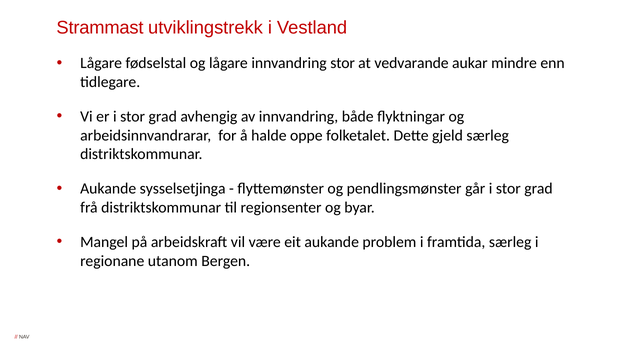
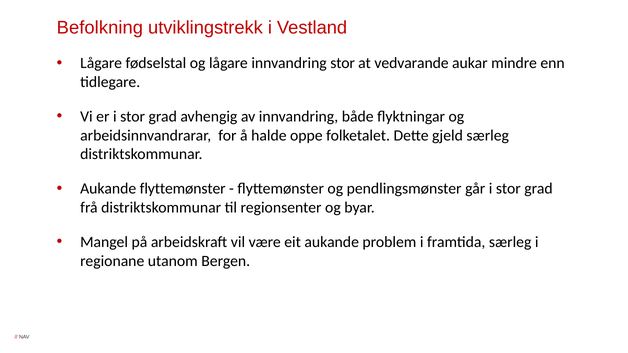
Strammast: Strammast -> Befolkning (100, 28)
Aukande sysselsetjinga: sysselsetjinga -> flyttemønster (183, 189)
